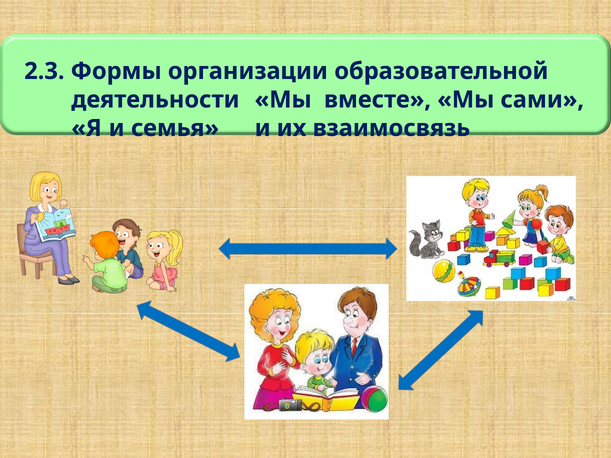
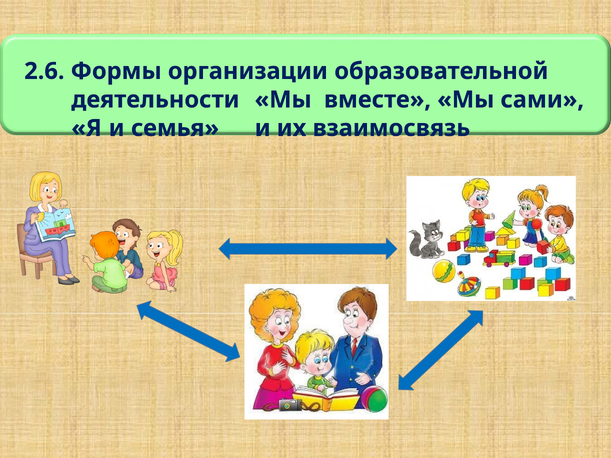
2.3: 2.3 -> 2.6 (44, 71)
